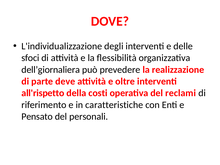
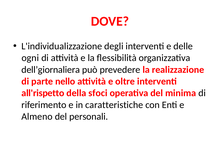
sfoci: sfoci -> ogni (30, 58)
deve: deve -> nello (65, 81)
costi: costi -> sfoci (98, 93)
reclami: reclami -> minima (181, 93)
Pensato: Pensato -> Almeno (37, 117)
